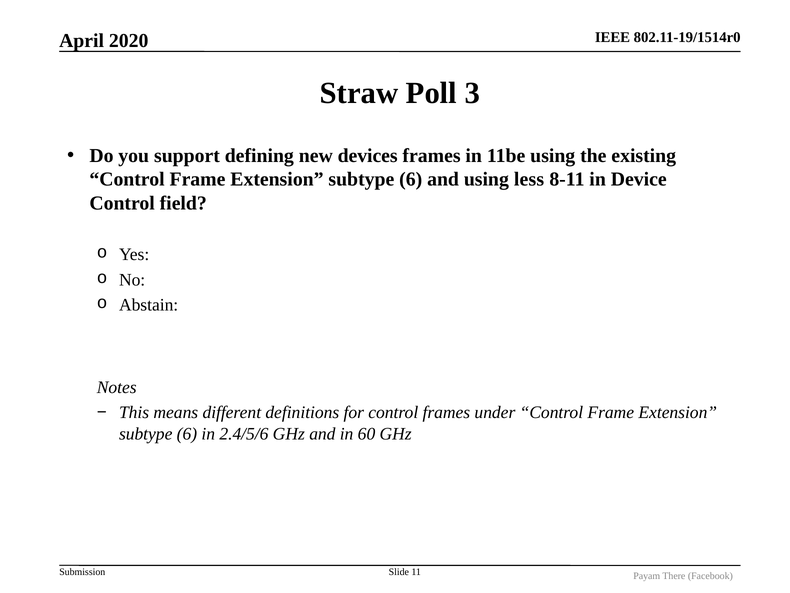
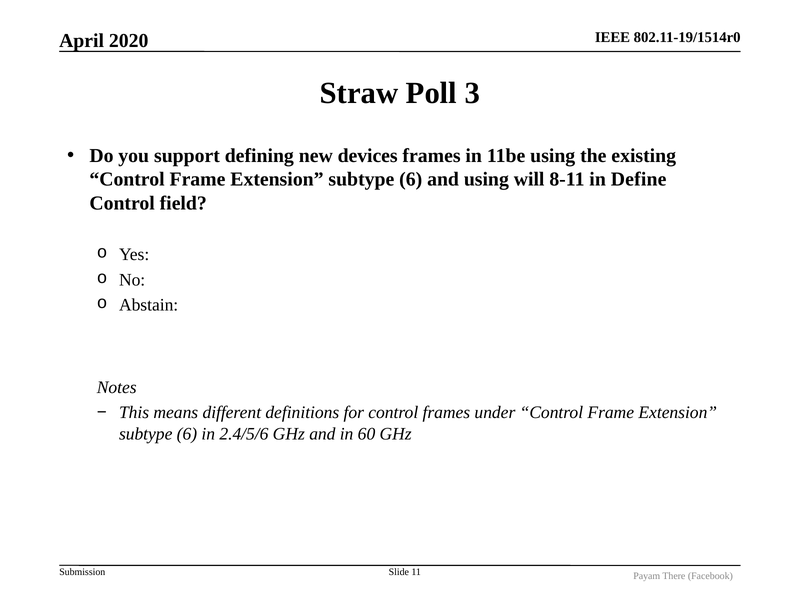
less: less -> will (529, 179)
Device: Device -> Define (639, 179)
